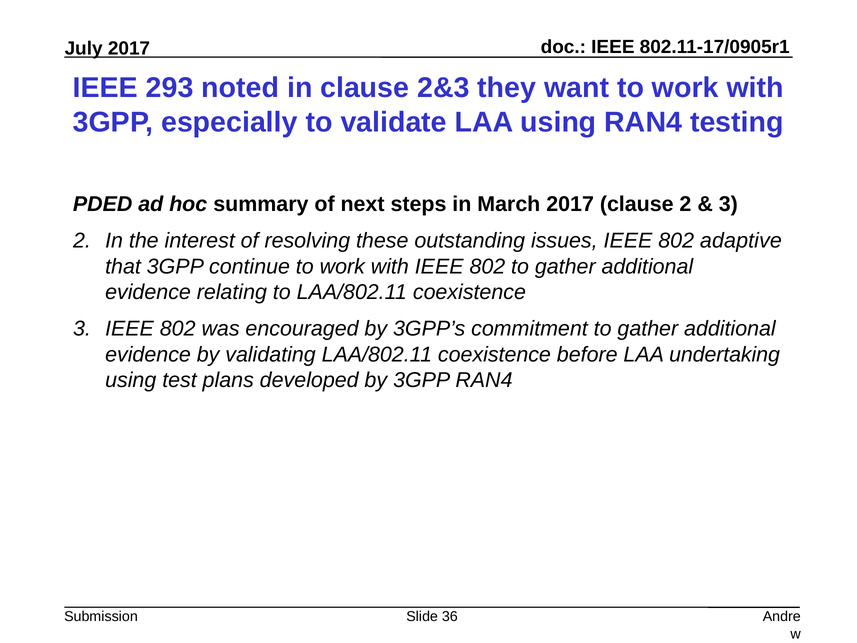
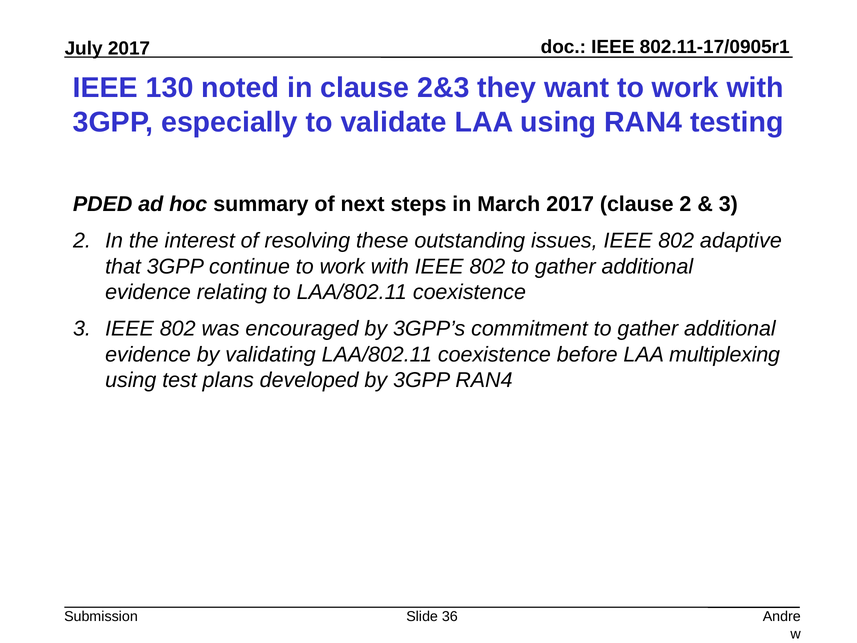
293: 293 -> 130 (170, 88)
undertaking: undertaking -> multiplexing (725, 354)
